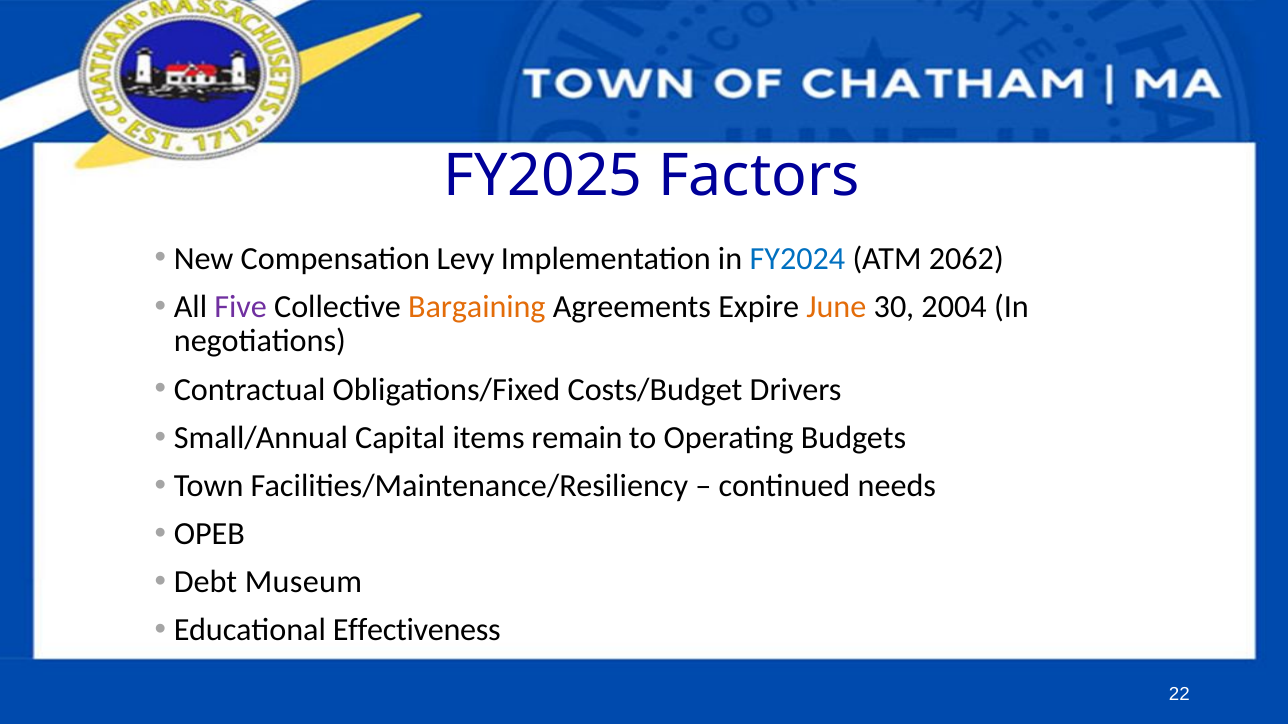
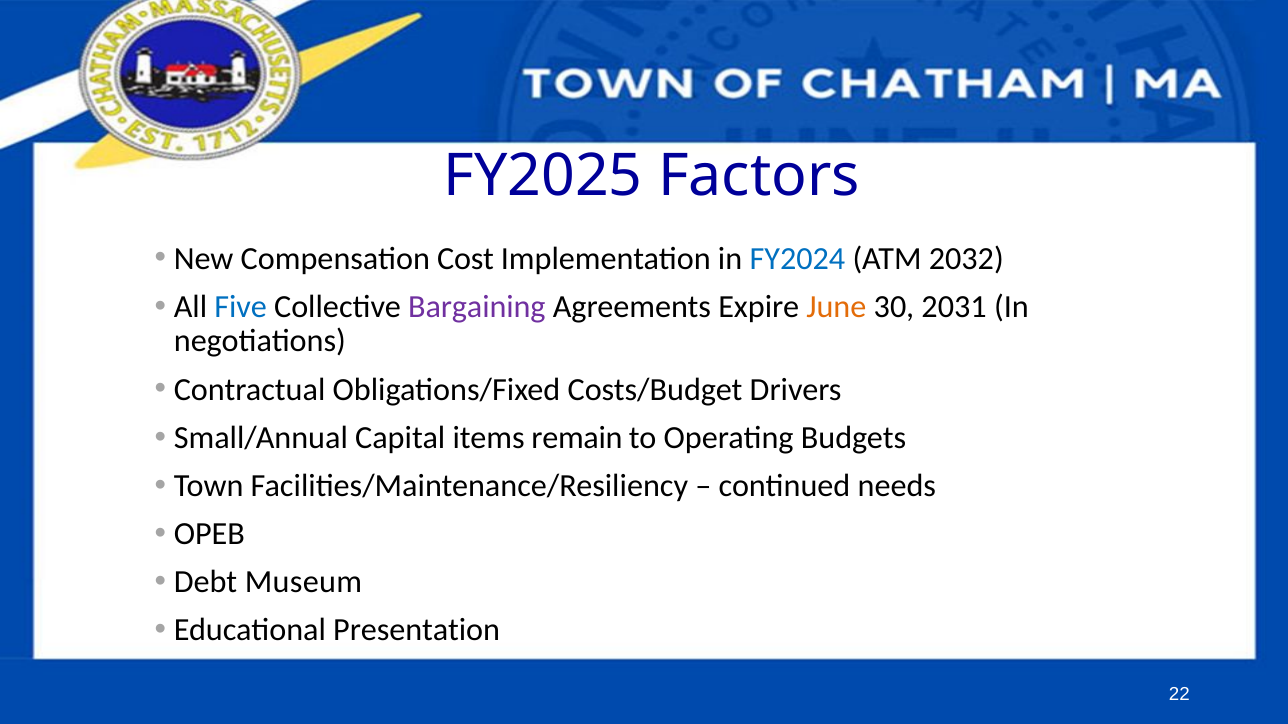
Levy: Levy -> Cost (466, 259)
2062: 2062 -> 2032 (966, 259)
Five colour: purple -> blue (241, 307)
Bargaining colour: orange -> purple (477, 307)
2004: 2004 -> 2031 (954, 307)
Effectiveness: Effectiveness -> Presentation (417, 631)
